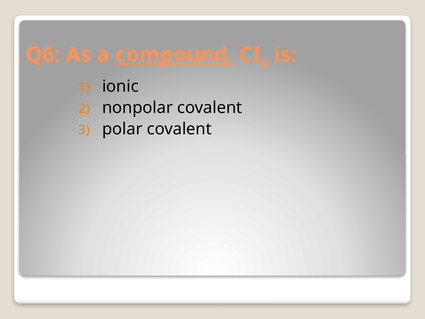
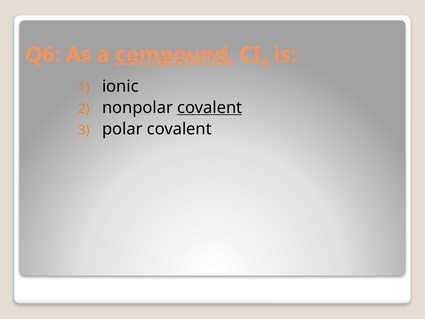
covalent underline: none -> present (210, 107)
